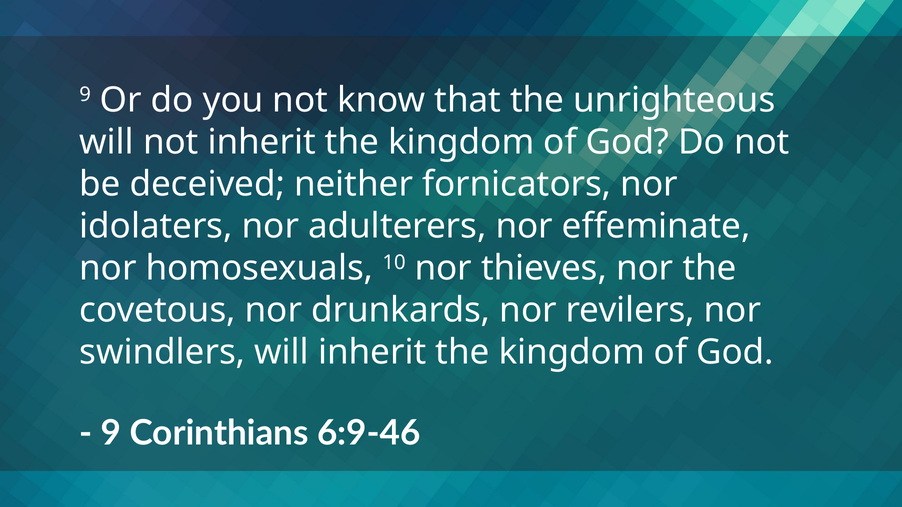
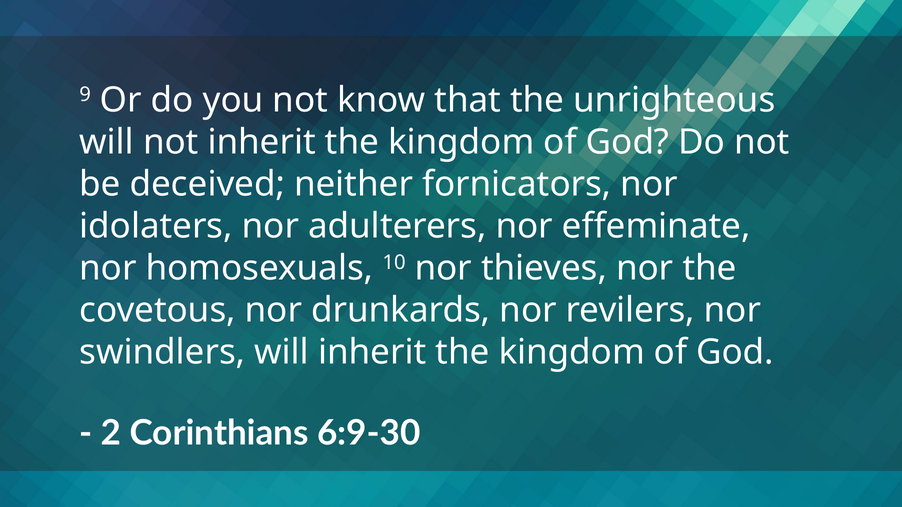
9: 9 -> 2 (111, 433)
6:9-46: 6:9-46 -> 6:9-30 (369, 433)
